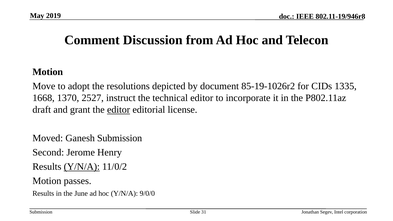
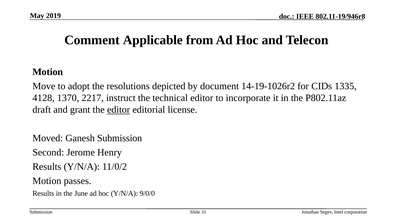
Discussion: Discussion -> Applicable (153, 40)
85-19-1026r2: 85-19-1026r2 -> 14-19-1026r2 (268, 86)
1668: 1668 -> 4128 (44, 98)
2527: 2527 -> 2217 (93, 98)
Y/N/A underline: present -> none (82, 167)
